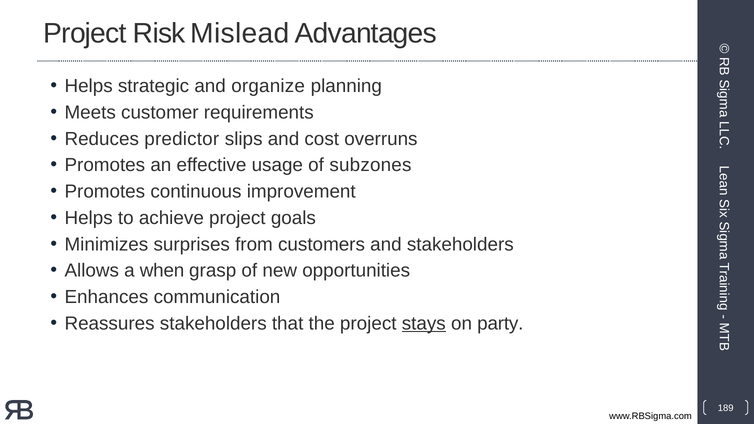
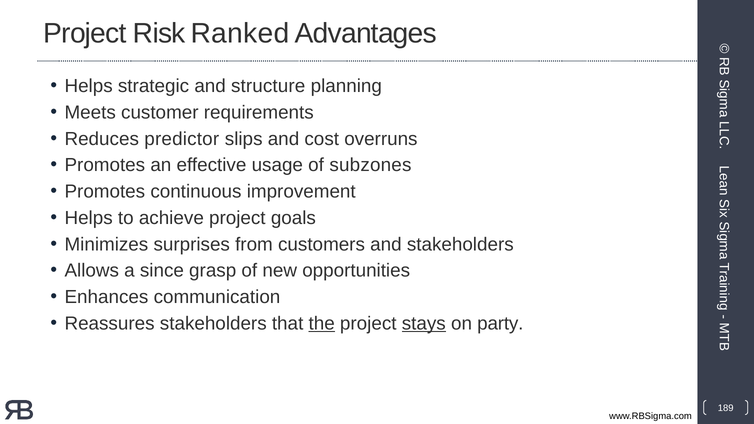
Mislead: Mislead -> Ranked (240, 34)
organize: organize -> structure (268, 86)
when: when -> since (162, 271)
the underline: none -> present (322, 324)
